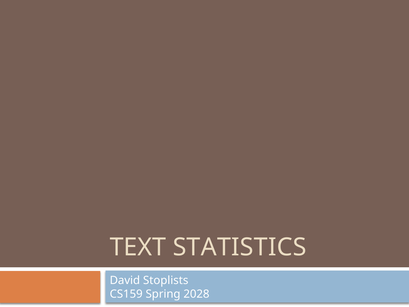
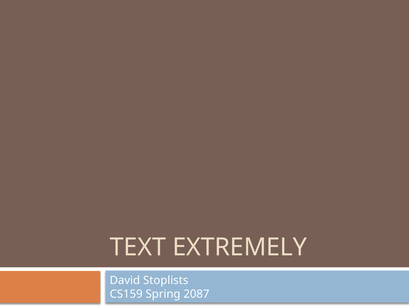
STATISTICS: STATISTICS -> EXTREMELY (240, 247)
2028: 2028 -> 2087 (196, 294)
